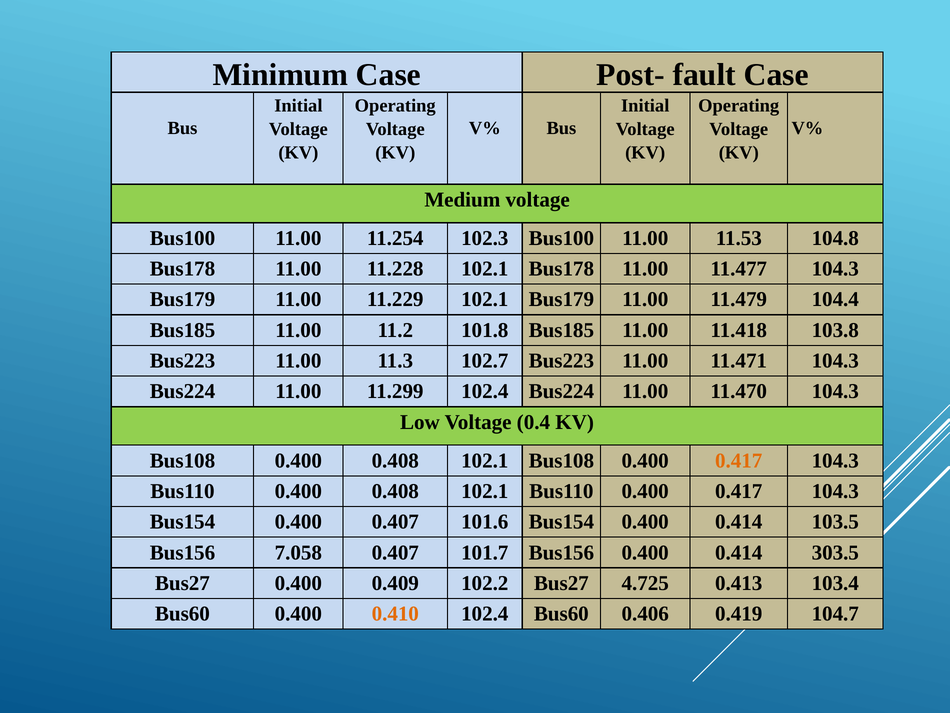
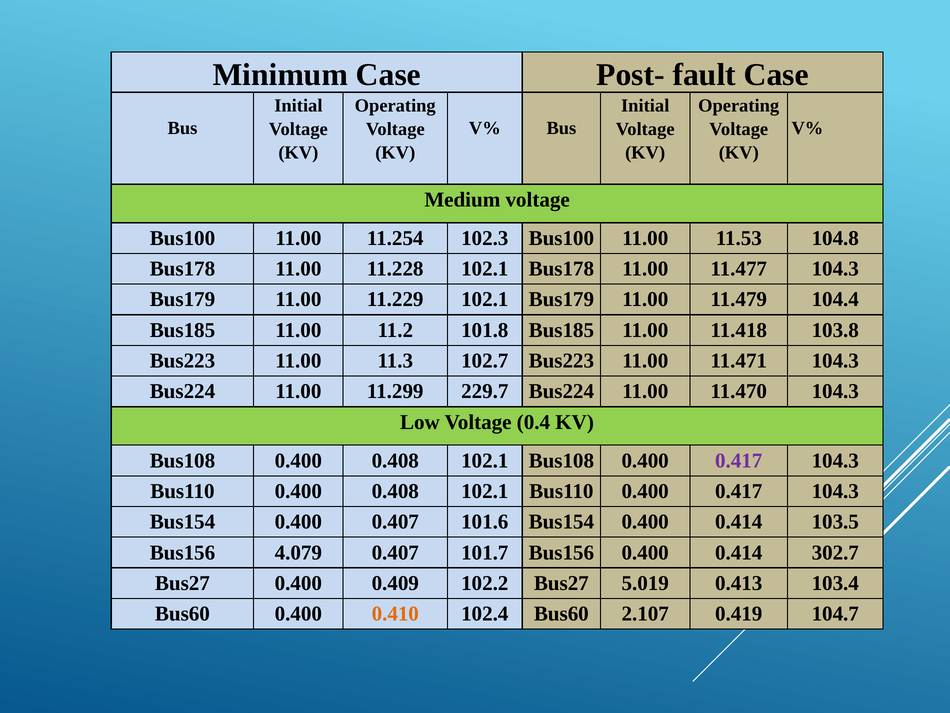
11.299 102.4: 102.4 -> 229.7 (485, 391)
0.417 colour: orange -> purple (739, 460)
7.058: 7.058 -> 4.079 (298, 552)
303.5: 303.5 -> 302.7 (835, 552)
4.725: 4.725 -> 5.019 (645, 583)
0.406: 0.406 -> 2.107 (645, 613)
